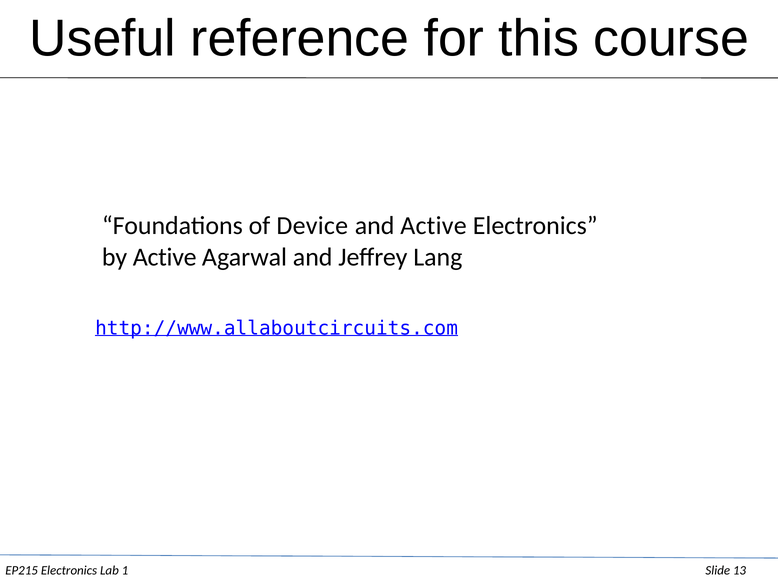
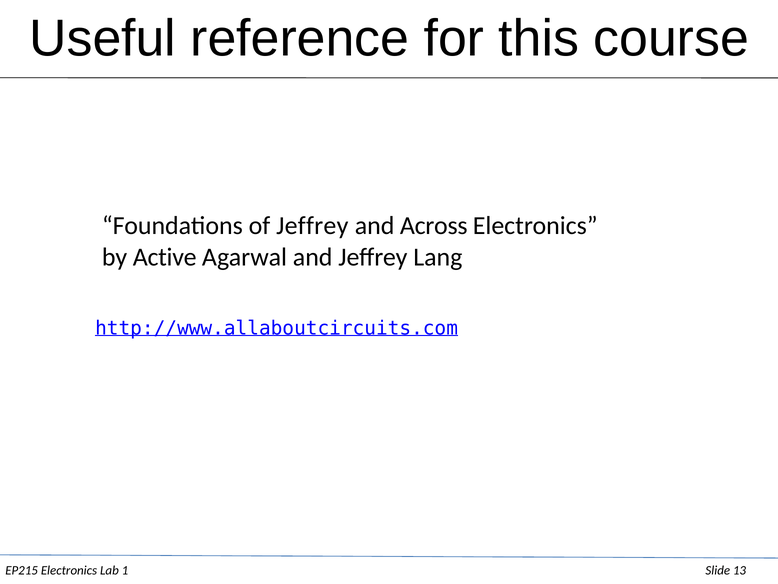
of Device: Device -> Jeffrey (312, 226)
and Active: Active -> Across (434, 226)
